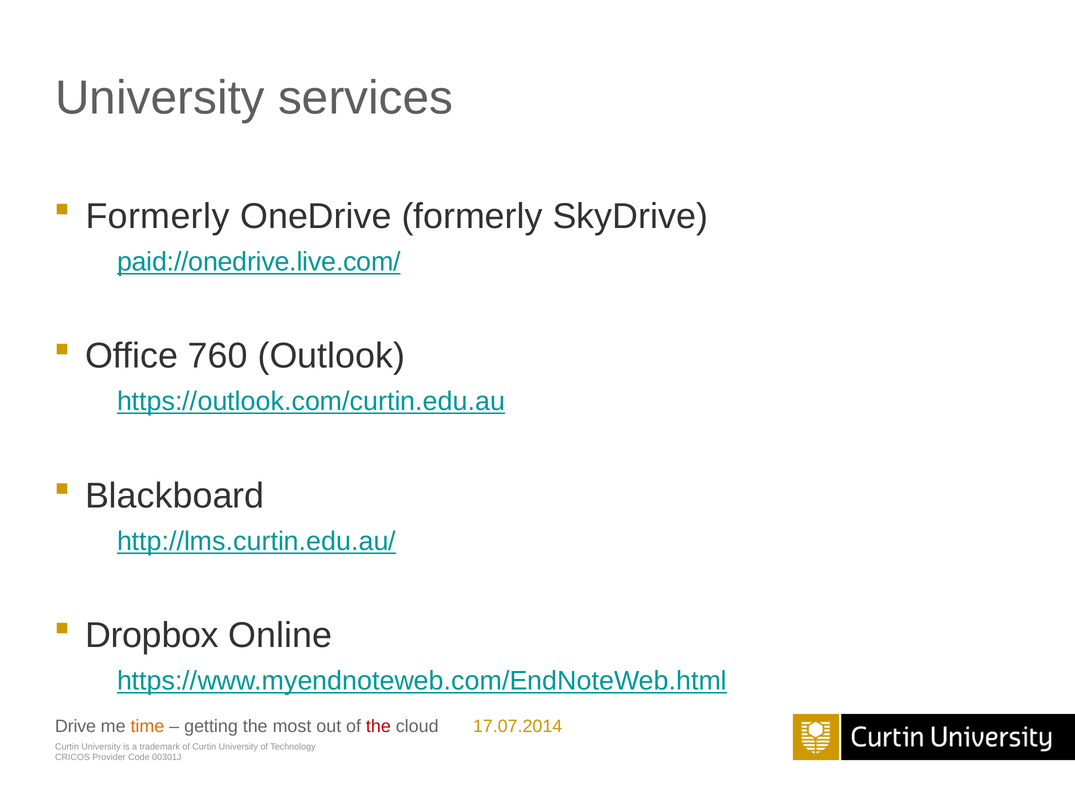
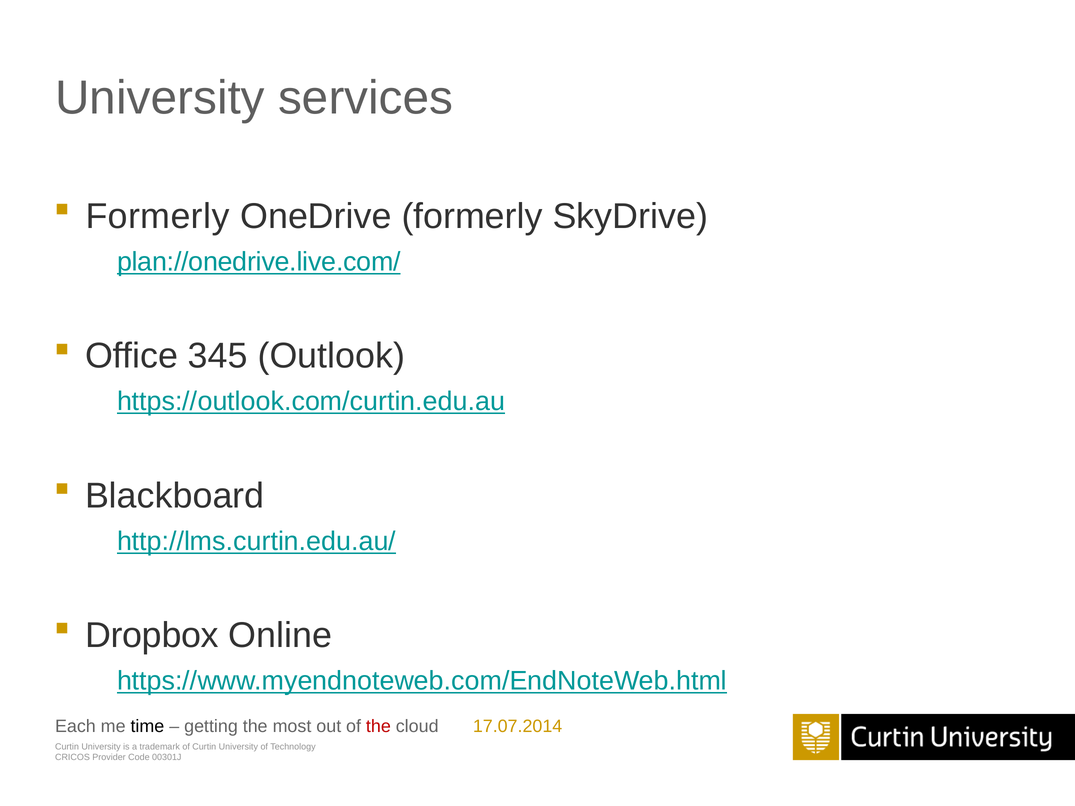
paid://onedrive.live.com/: paid://onedrive.live.com/ -> plan://onedrive.live.com/ (259, 262)
760: 760 -> 345 (218, 356)
Drive: Drive -> Each (75, 727)
time colour: orange -> black (147, 727)
